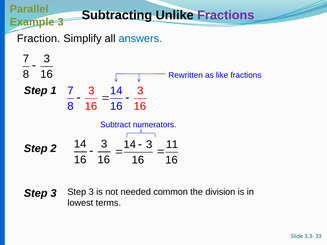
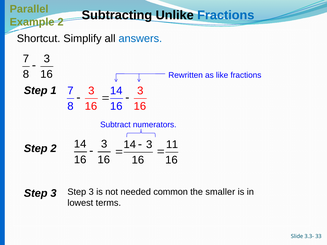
Fractions colour: purple -> blue (226, 15)
Example 3: 3 -> 2 (61, 22)
Fraction: Fraction -> Shortcut (39, 39)
division: division -> smaller (220, 192)
